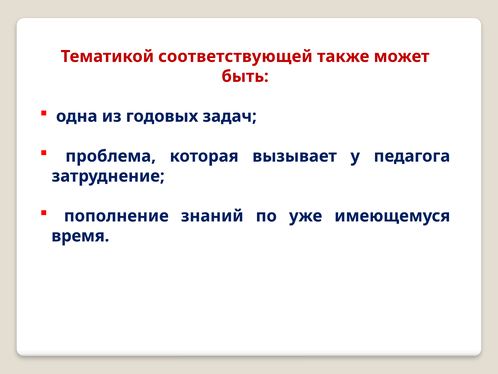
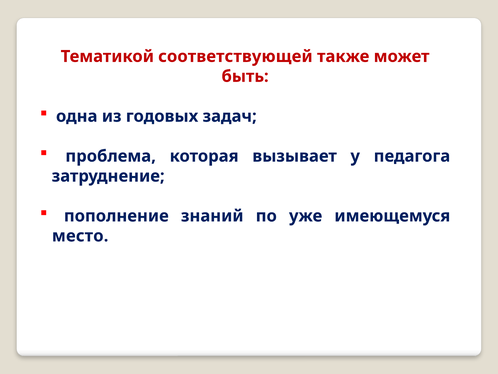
время: время -> место (80, 236)
